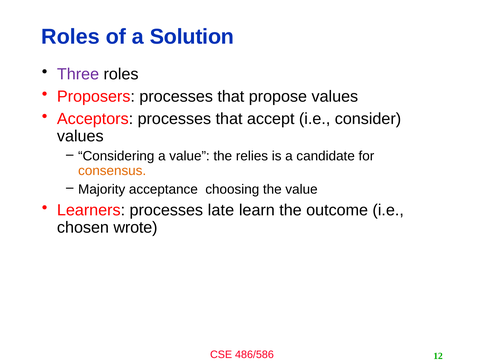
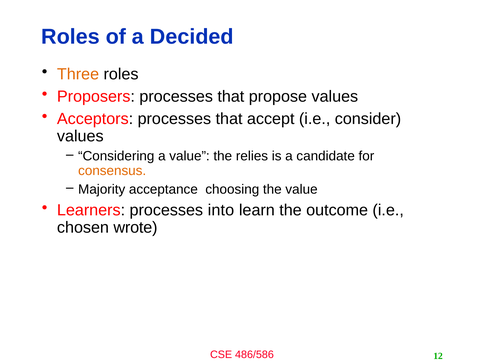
Solution: Solution -> Decided (192, 37)
Three colour: purple -> orange (78, 74)
late: late -> into (221, 210)
